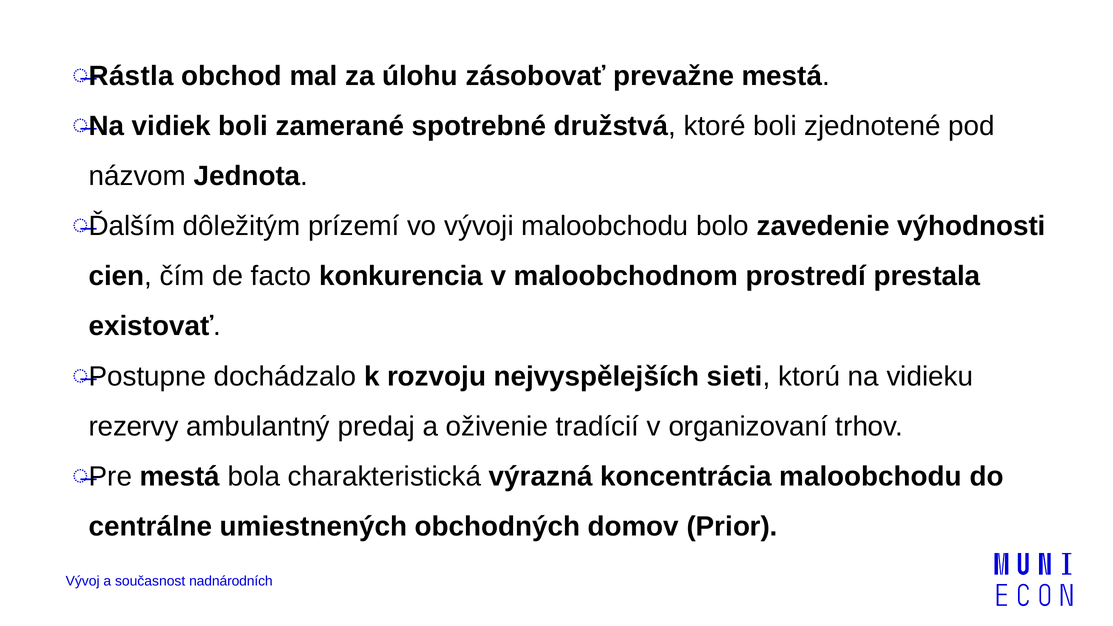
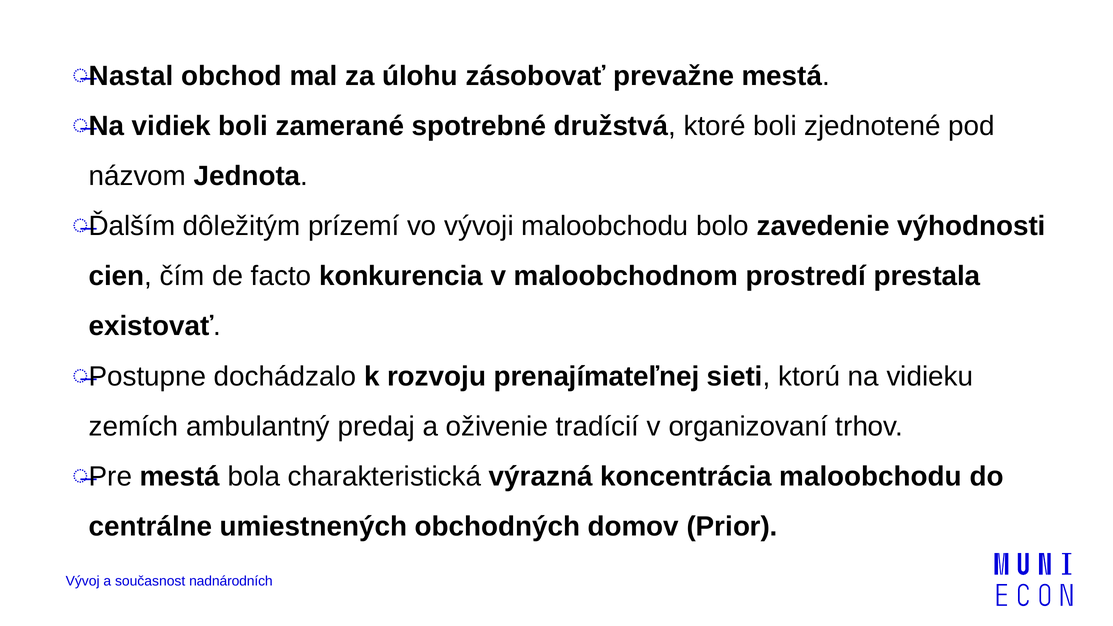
Rástla: Rástla -> Nastal (131, 76)
nejvyspělejších: nejvyspělejších -> prenajímateľnej (597, 376)
rezervy: rezervy -> zemích (134, 426)
